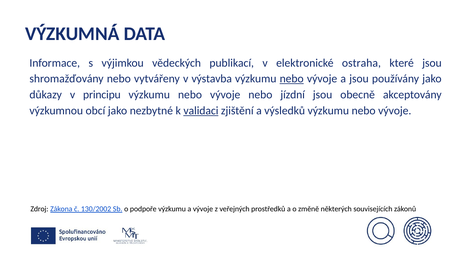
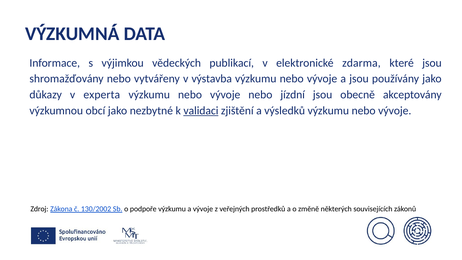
ostraha: ostraha -> zdarma (361, 63)
nebo underline: present -> none (292, 79)
principu: principu -> experta (102, 95)
